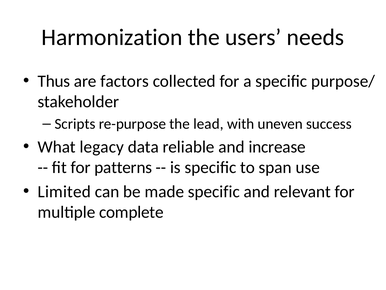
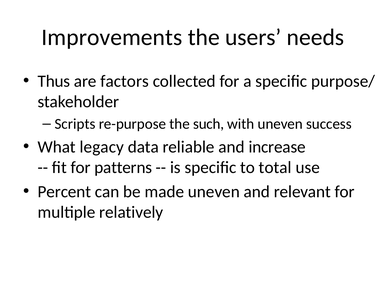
Harmonization: Harmonization -> Improvements (112, 37)
lead: lead -> such (209, 124)
span: span -> total (275, 167)
Limited: Limited -> Percent (64, 191)
made specific: specific -> uneven (214, 191)
complete: complete -> relatively (131, 212)
